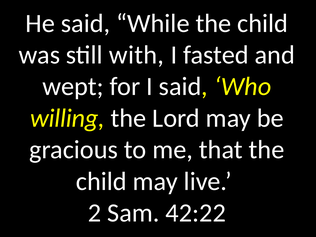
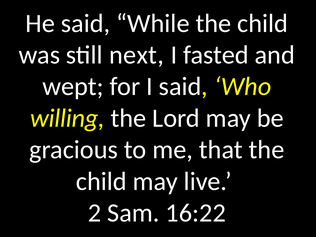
with: with -> next (136, 55)
42:22: 42:22 -> 16:22 (196, 213)
